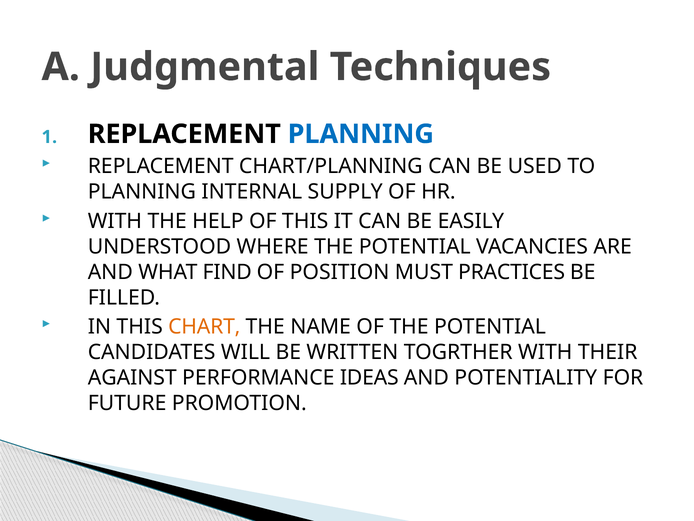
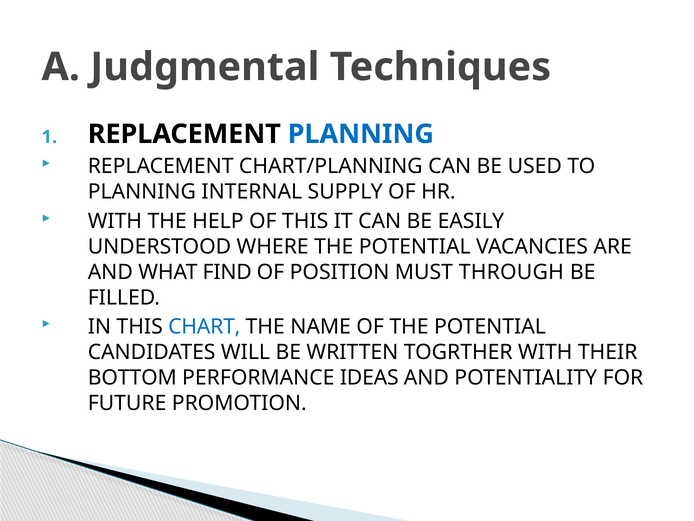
PRACTICES: PRACTICES -> THROUGH (511, 272)
CHART colour: orange -> blue (204, 327)
AGAINST: AGAINST -> BOTTOM (132, 378)
